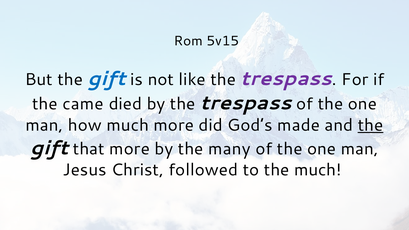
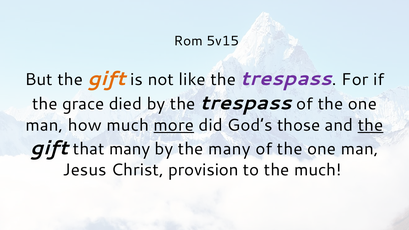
gift colour: blue -> orange (107, 78)
came: came -> grace (83, 104)
more underline: none -> present (174, 125)
made: made -> those (299, 125)
that more: more -> many (130, 149)
followed: followed -> provision (203, 170)
